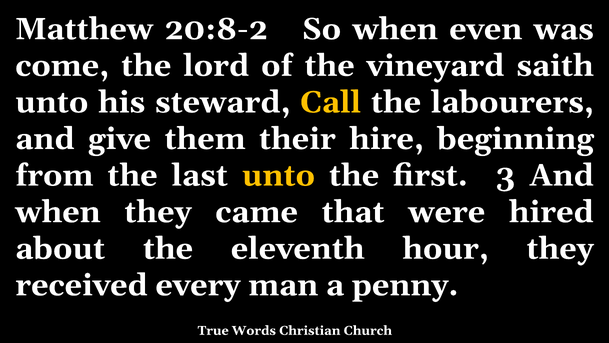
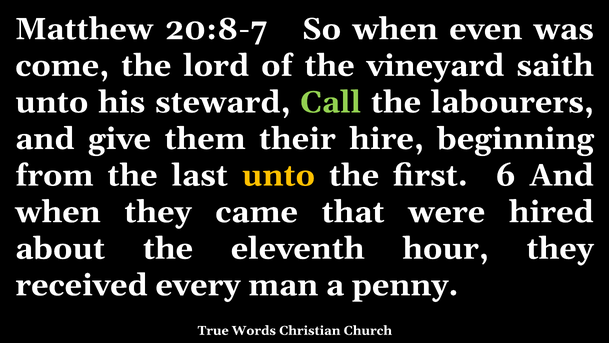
20:8-2: 20:8-2 -> 20:8-7 (216, 29)
Call colour: yellow -> light green (331, 102)
3: 3 -> 6 (506, 175)
